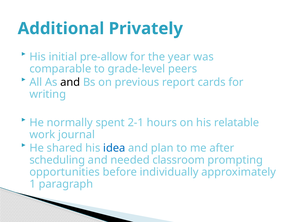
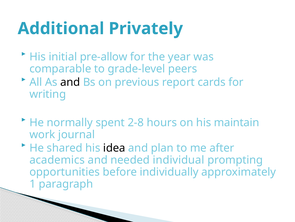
2-1: 2-1 -> 2-8 (136, 122)
relatable: relatable -> maintain (237, 122)
idea colour: blue -> black (114, 148)
scheduling: scheduling -> academics (57, 160)
classroom: classroom -> individual (179, 160)
